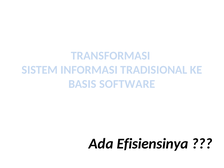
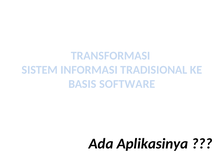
Efisiensinya: Efisiensinya -> Aplikasinya (152, 144)
